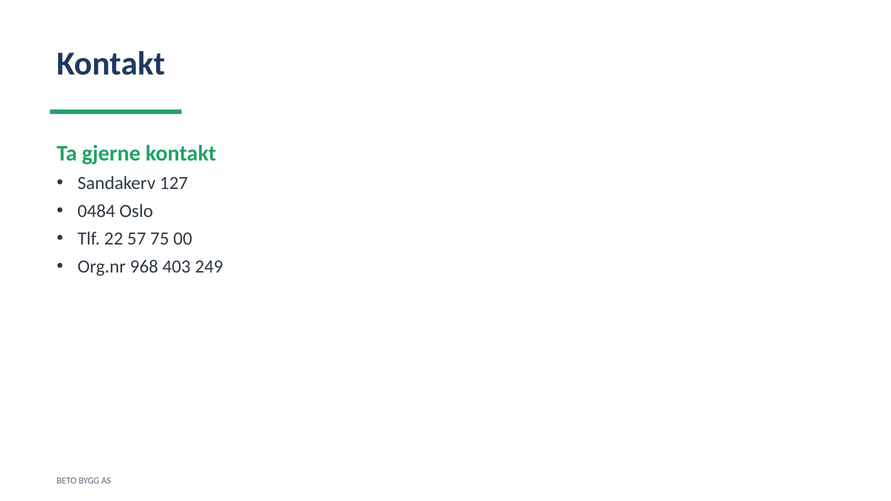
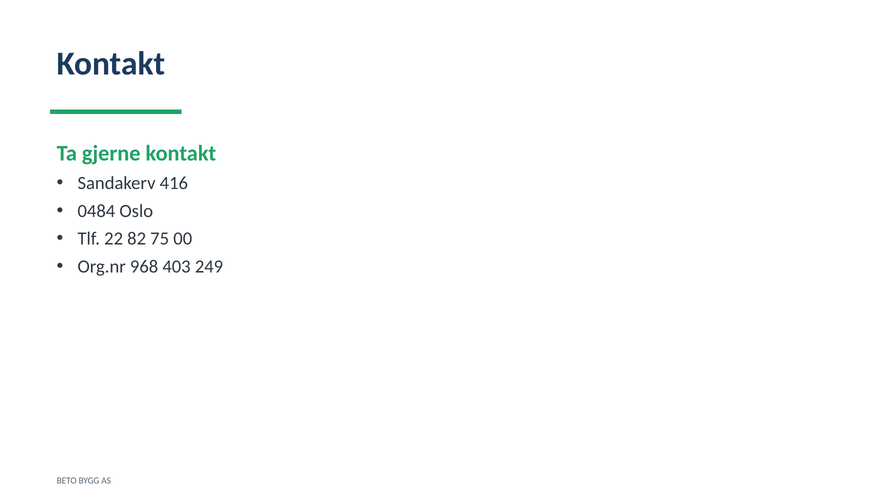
127: 127 -> 416 (174, 183)
57: 57 -> 82 (137, 239)
